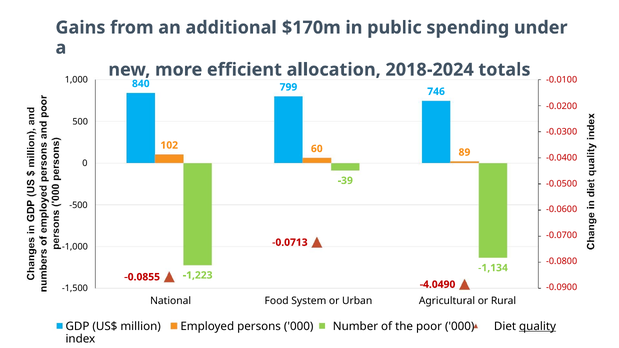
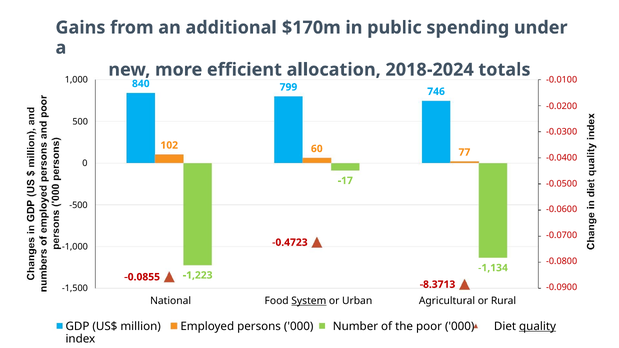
89: 89 -> 77 (464, 152)
-39: -39 -> -17 (345, 181)
-0.0713: -0.0713 -> -0.4723 (290, 243)
-4.0490: -4.0490 -> -8.3713 (438, 285)
System underline: none -> present (309, 301)
